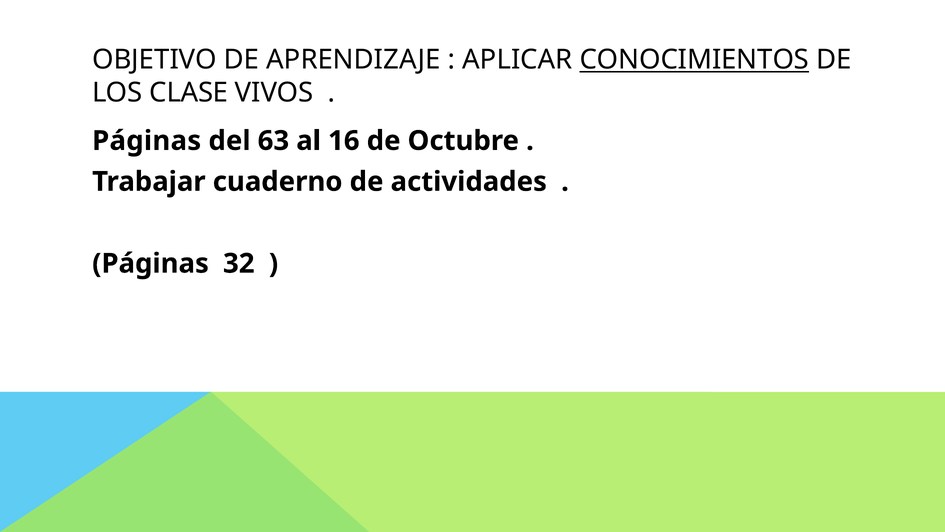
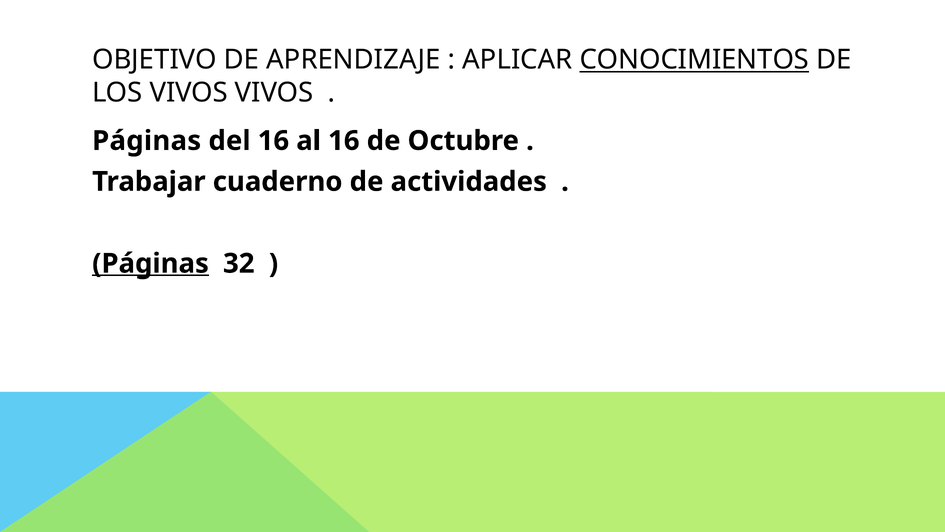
LOS CLASE: CLASE -> VIVOS (189, 93)
del 63: 63 -> 16 (273, 141)
Páginas underline: none -> present (150, 263)
